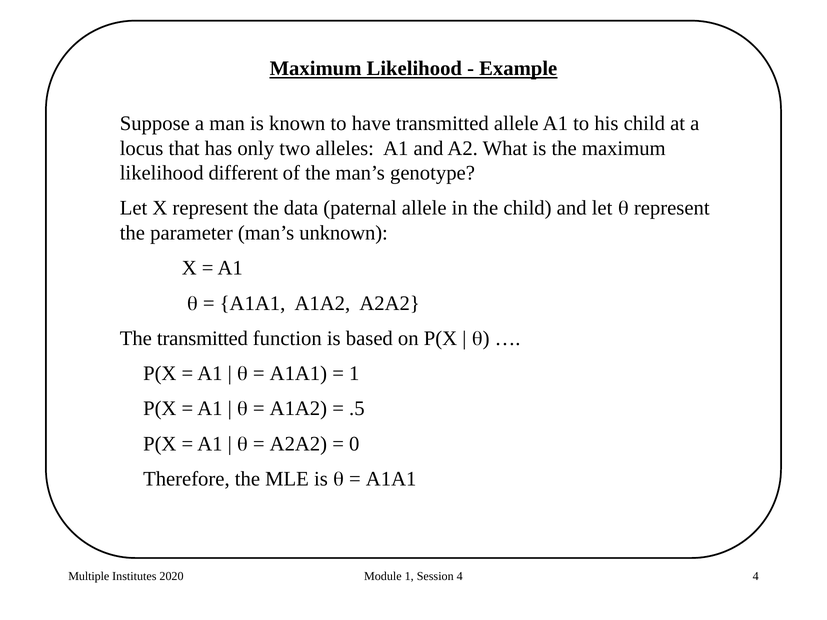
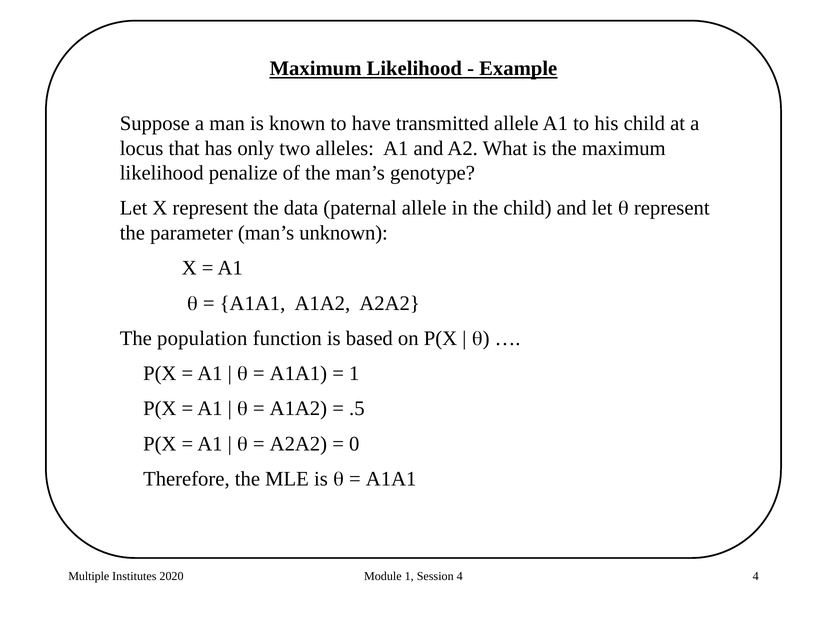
different: different -> penalize (243, 173)
The transmitted: transmitted -> population (202, 338)
